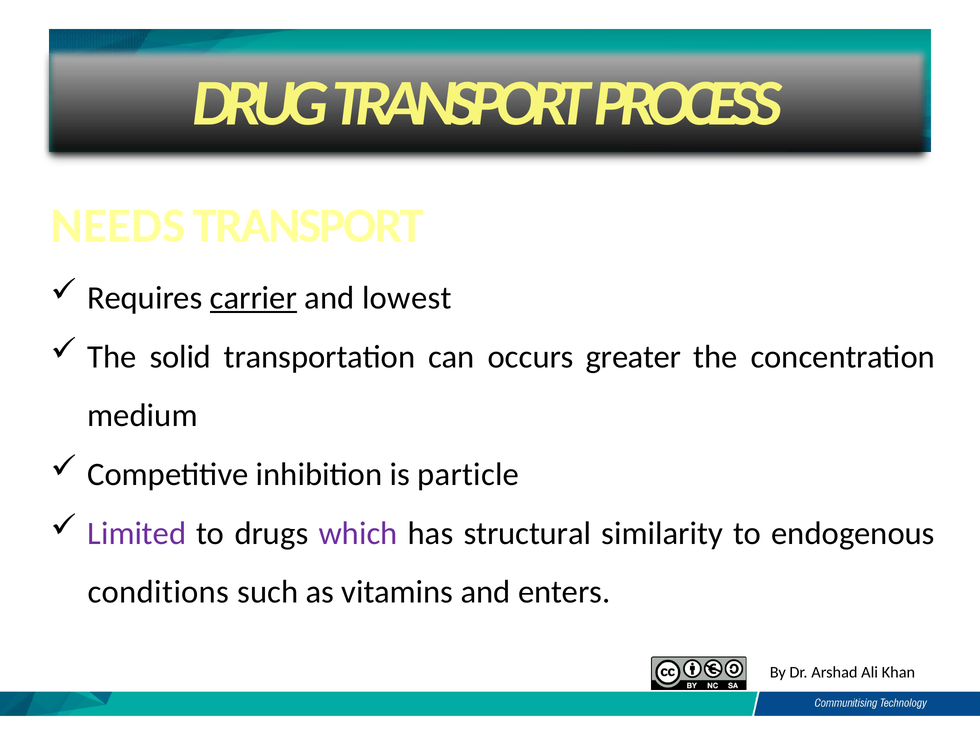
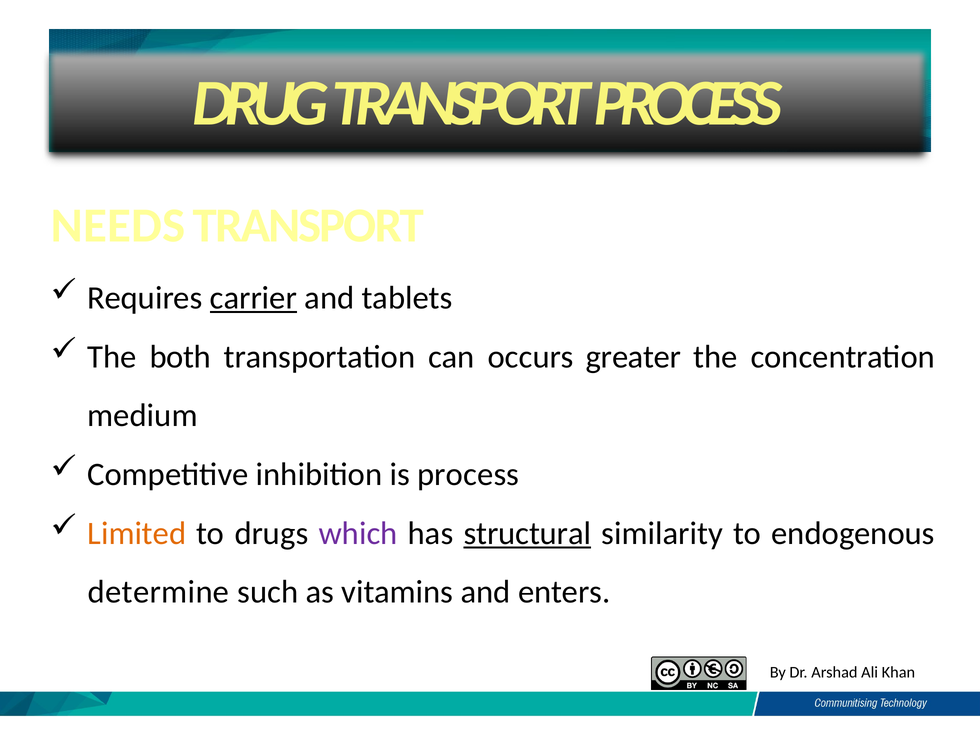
lowest: lowest -> tablets (407, 298)
solid: solid -> both (180, 357)
is particle: particle -> process (468, 474)
Limited colour: purple -> orange (137, 533)
structural underline: none -> present (527, 533)
conditions: conditions -> determine (158, 592)
